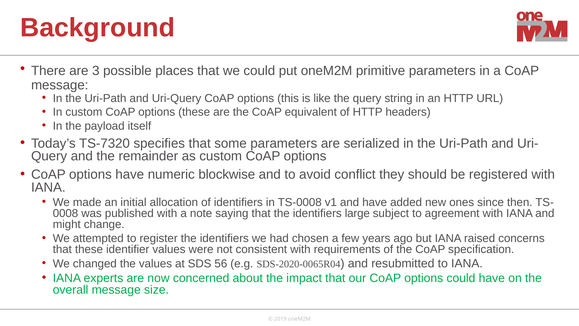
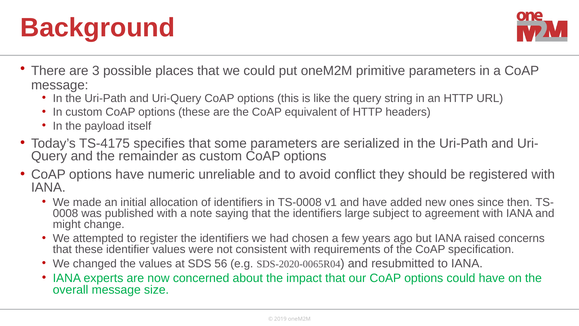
TS-7320: TS-7320 -> TS-4175 (104, 143)
blockwise: blockwise -> unreliable (227, 174)
